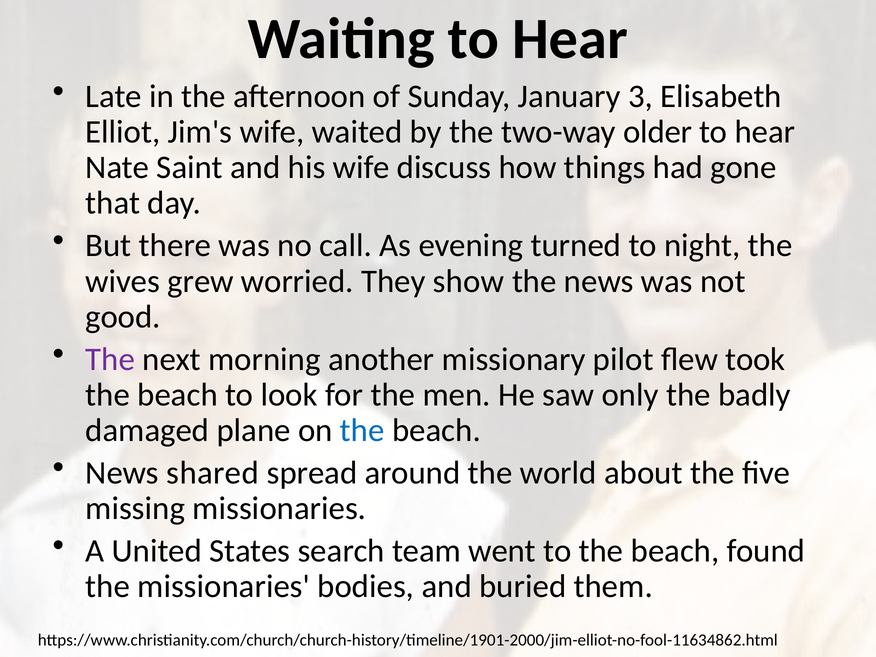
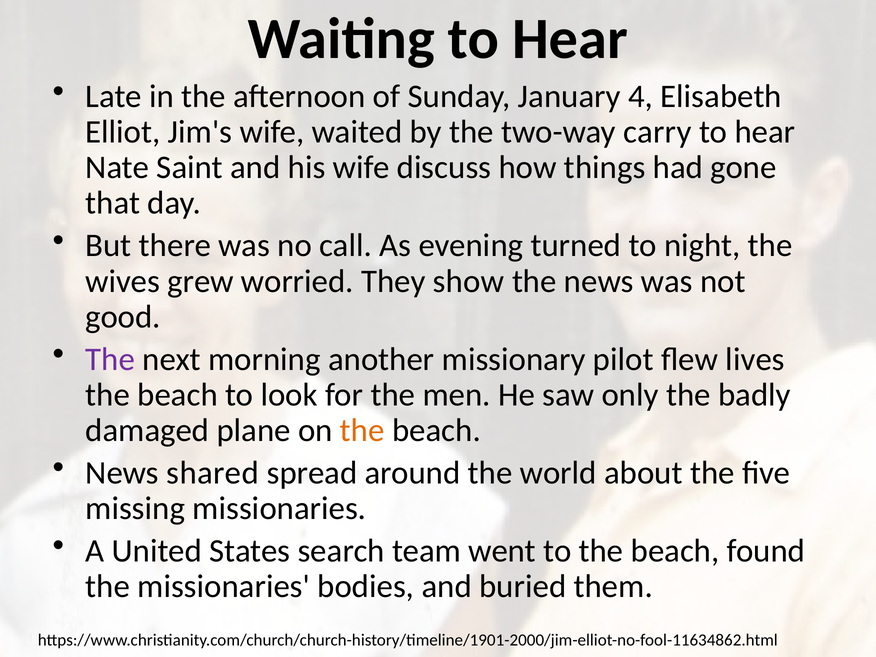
3: 3 -> 4 (641, 97)
older: older -> carry (657, 132)
took: took -> lives (755, 359)
the colour: blue -> orange (362, 430)
